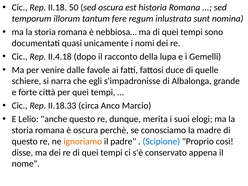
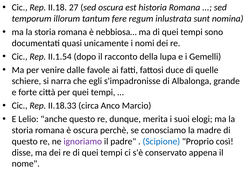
50: 50 -> 27 (74, 7)
II.4.18: II.4.18 -> II.1.54 (60, 57)
ignoriamo colour: orange -> purple (83, 141)
